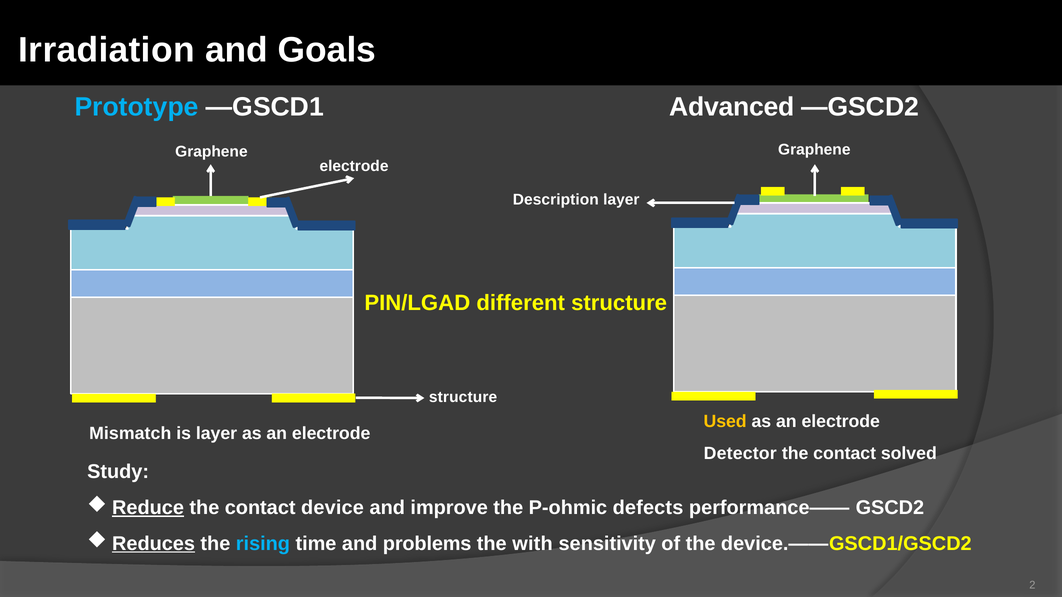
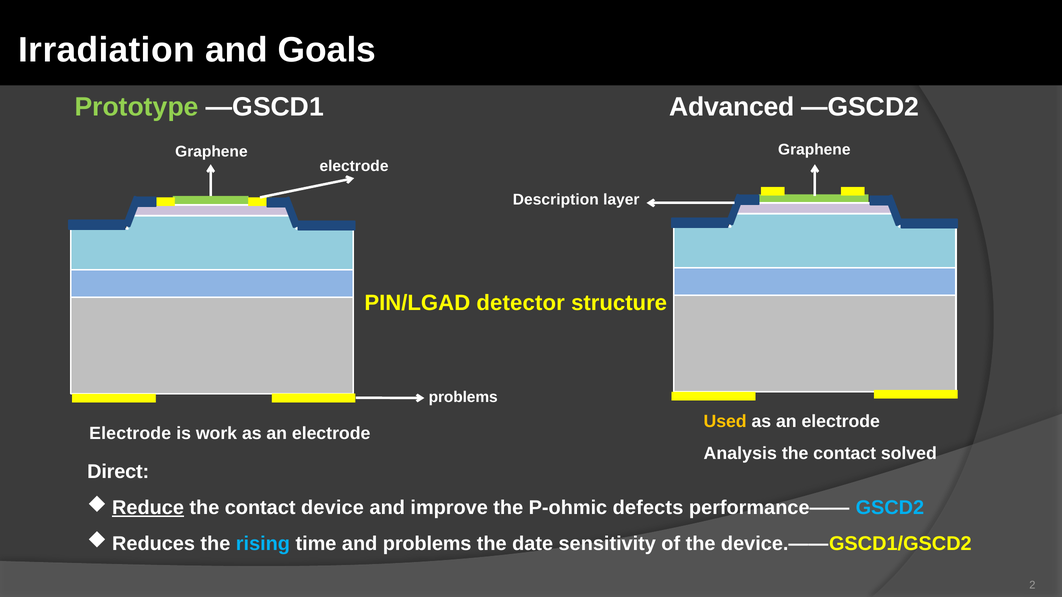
Prototype colour: light blue -> light green (137, 107)
different: different -> detector (521, 303)
structure: structure -> problems (463, 397)
Mismatch: Mismatch -> Electrode (130, 434)
is layer: layer -> work (216, 434)
Detector: Detector -> Analysis (740, 454)
Study: Study -> Direct (118, 472)
GSCD2 colour: white -> light blue (890, 508)
Reduces underline: present -> none (154, 544)
with: with -> date (533, 544)
